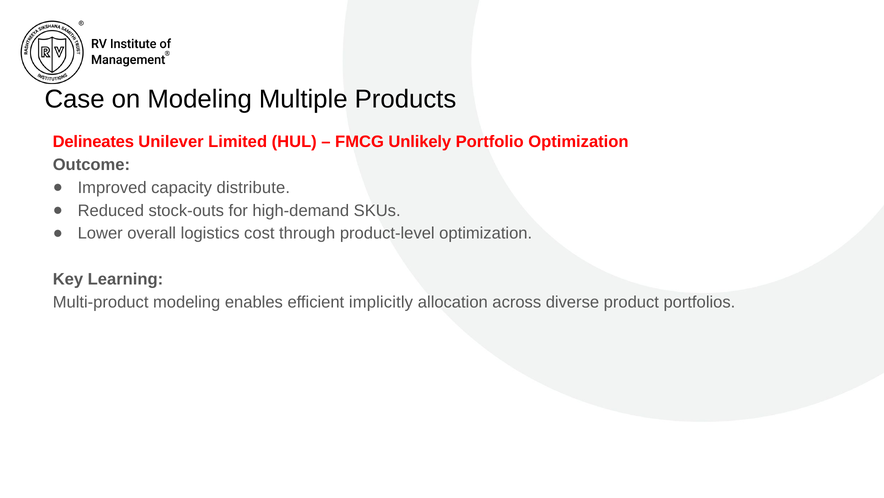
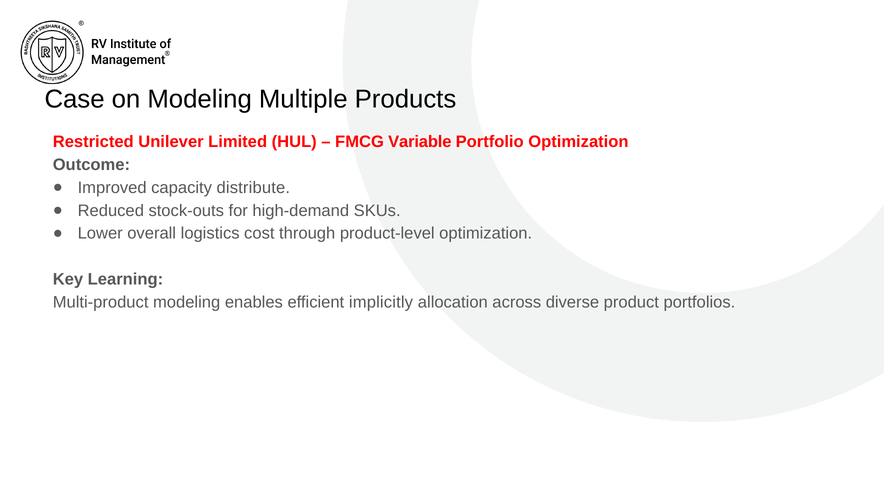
Delineates: Delineates -> Restricted (93, 142)
Unlikely: Unlikely -> Variable (420, 142)
